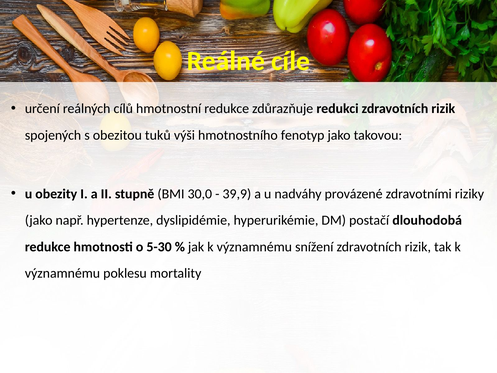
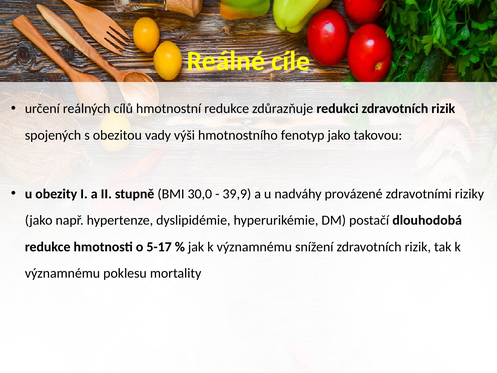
tuků: tuků -> vady (158, 135)
5-30: 5-30 -> 5-17 (159, 247)
